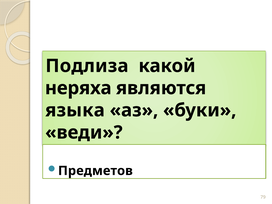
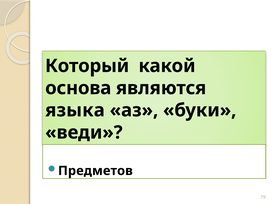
Подлиза: Подлиза -> Который (87, 66)
неряха: неряха -> основа (78, 88)
